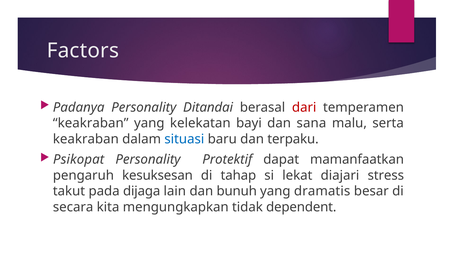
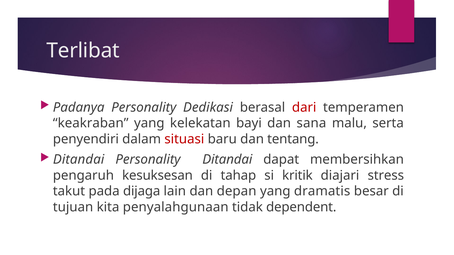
Factors: Factors -> Terlibat (83, 51)
Ditandai: Ditandai -> Dedikasi (208, 107)
keakraban: keakraban -> penyendiri (86, 139)
situasi colour: blue -> red (184, 139)
terpaku: terpaku -> tentang (293, 139)
Psikopat: Psikopat -> Ditandai (79, 160)
Personality Protektif: Protektif -> Ditandai (227, 160)
mamanfaatkan: mamanfaatkan -> membersihkan (357, 160)
lekat: lekat -> kritik (297, 176)
bunuh: bunuh -> depan (237, 192)
secara: secara -> tujuan (73, 207)
mengungkapkan: mengungkapkan -> penyalahgunaan (176, 207)
